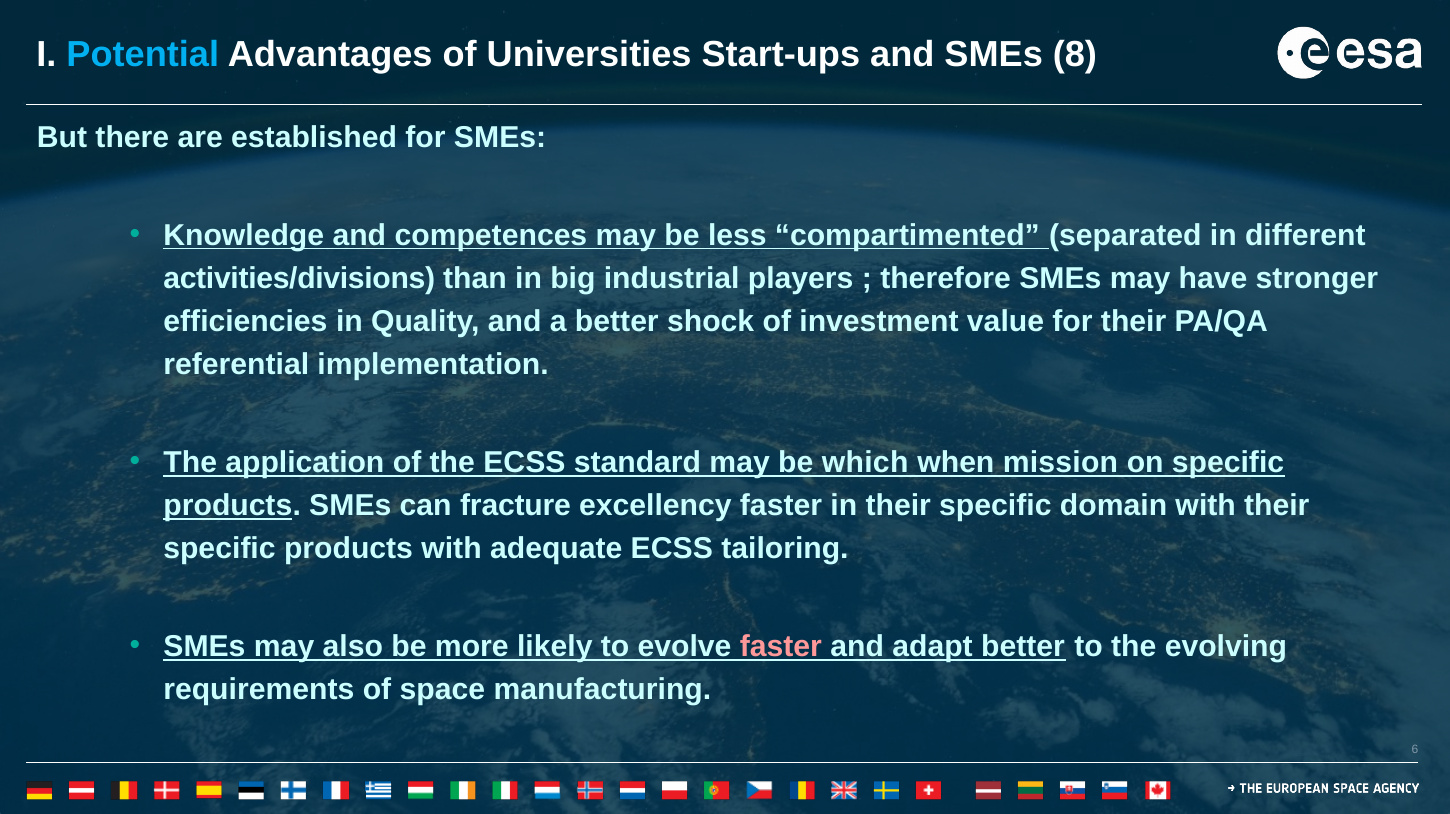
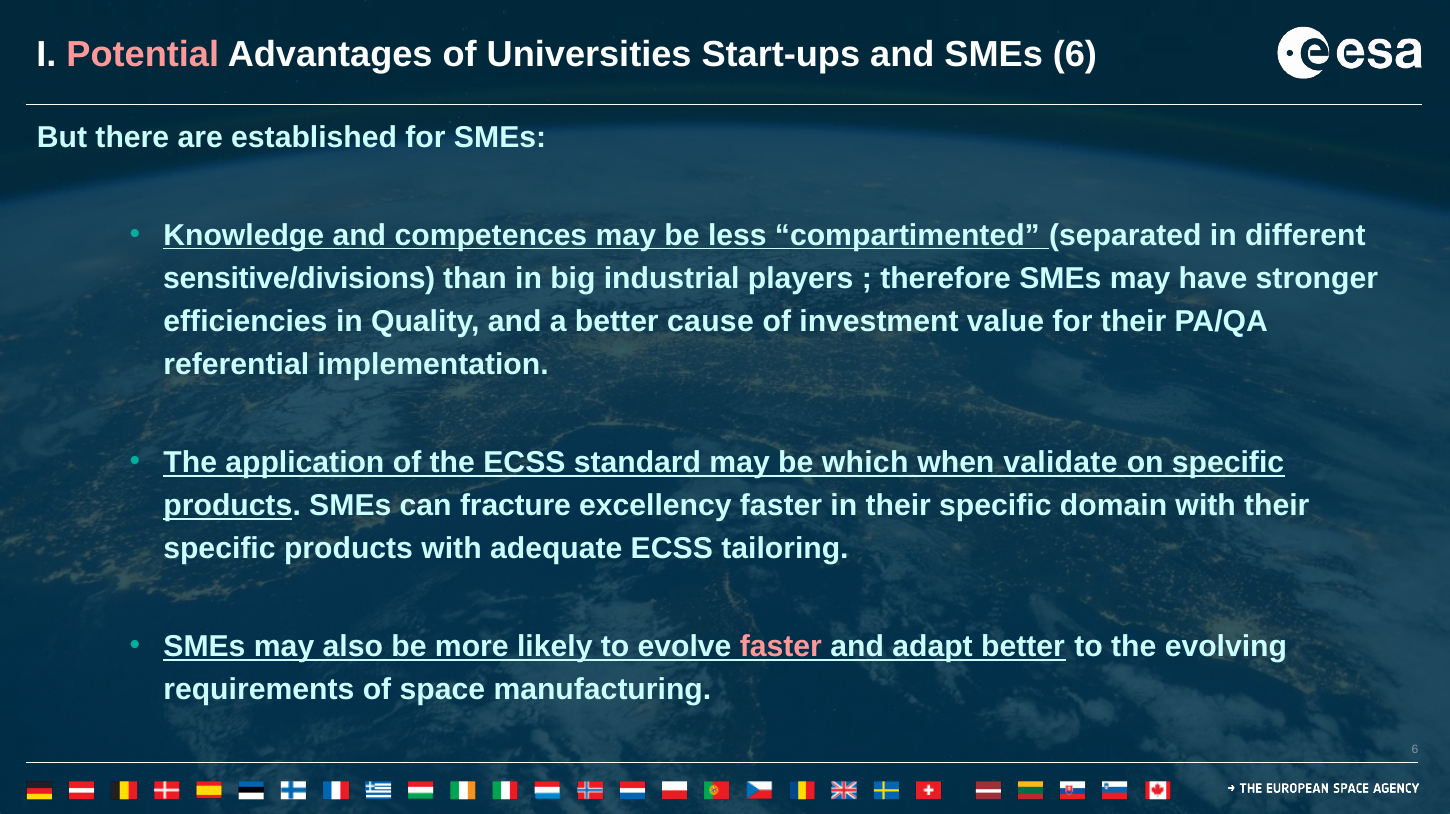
Potential colour: light blue -> pink (143, 54)
SMEs 8: 8 -> 6 (1075, 54)
activities/divisions: activities/divisions -> sensitive/divisions (299, 278)
shock: shock -> cause (710, 321)
mission: mission -> validate (1060, 462)
